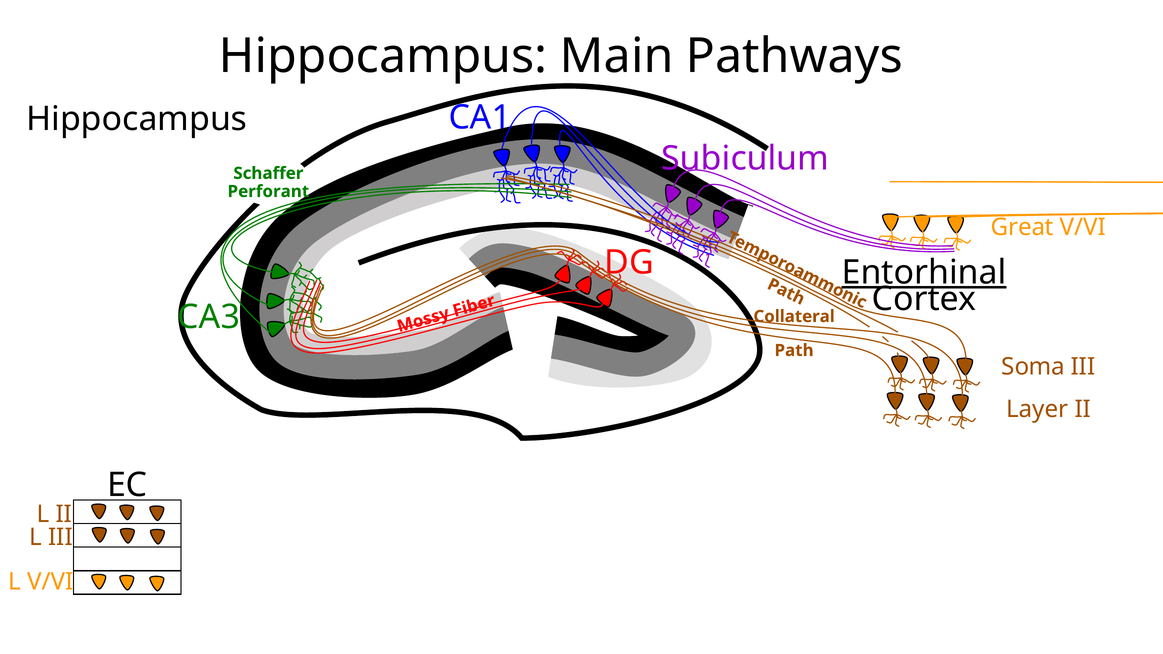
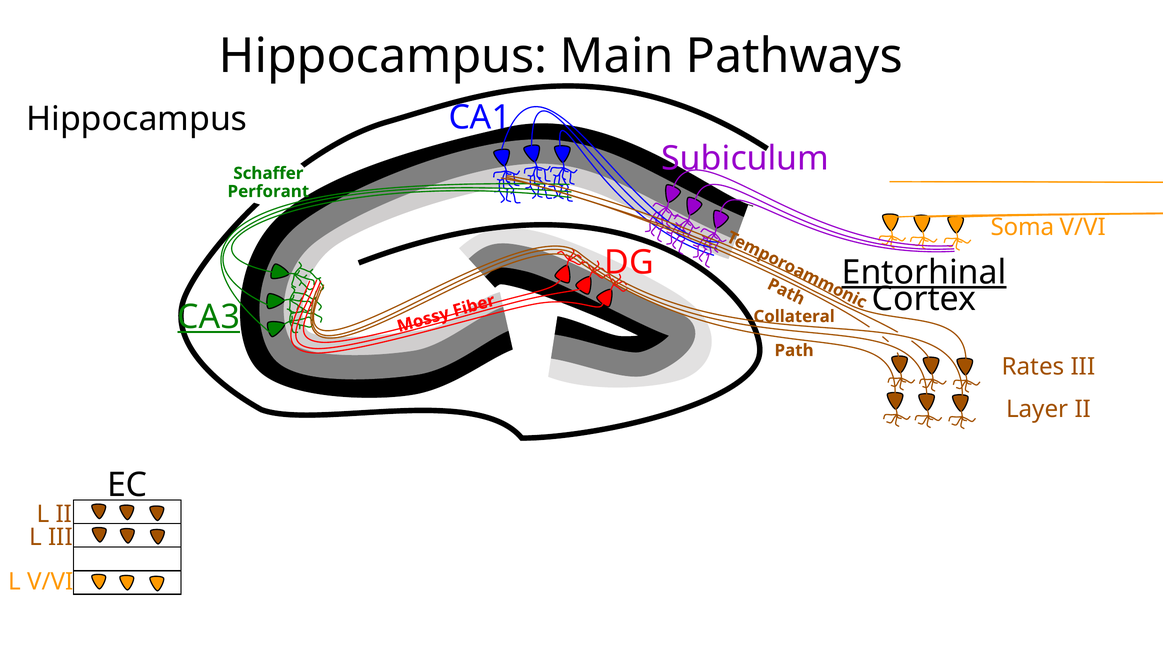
Great: Great -> Soma (1022, 227)
CA3 underline: none -> present (209, 317)
Soma: Soma -> Rates (1033, 367)
